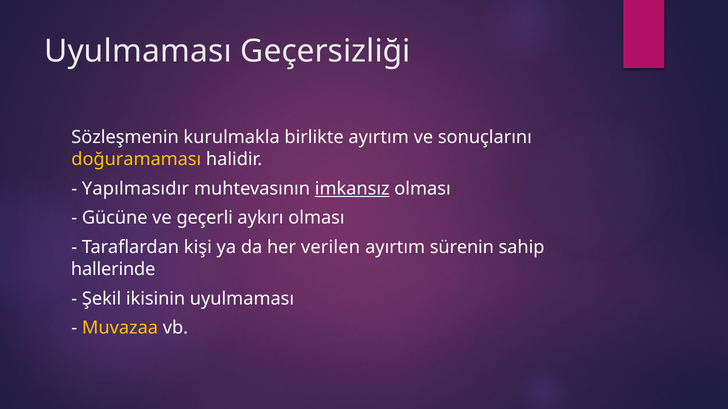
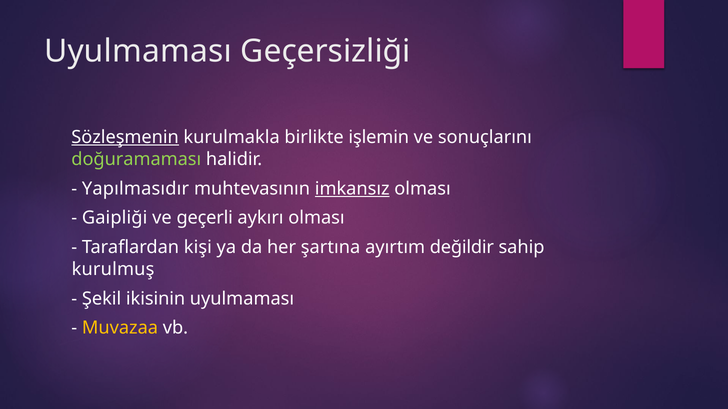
Sözleşmenin underline: none -> present (125, 138)
birlikte ayırtım: ayırtım -> işlemin (379, 138)
doğuramaması colour: yellow -> light green (136, 159)
Gücüne: Gücüne -> Gaipliği (115, 218)
verilen: verilen -> şartına (331, 248)
sürenin: sürenin -> değildir (462, 248)
hallerinde: hallerinde -> kurulmuş (113, 269)
